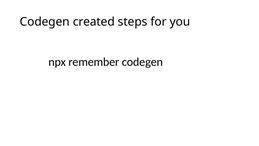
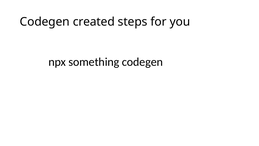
remember: remember -> something (94, 62)
